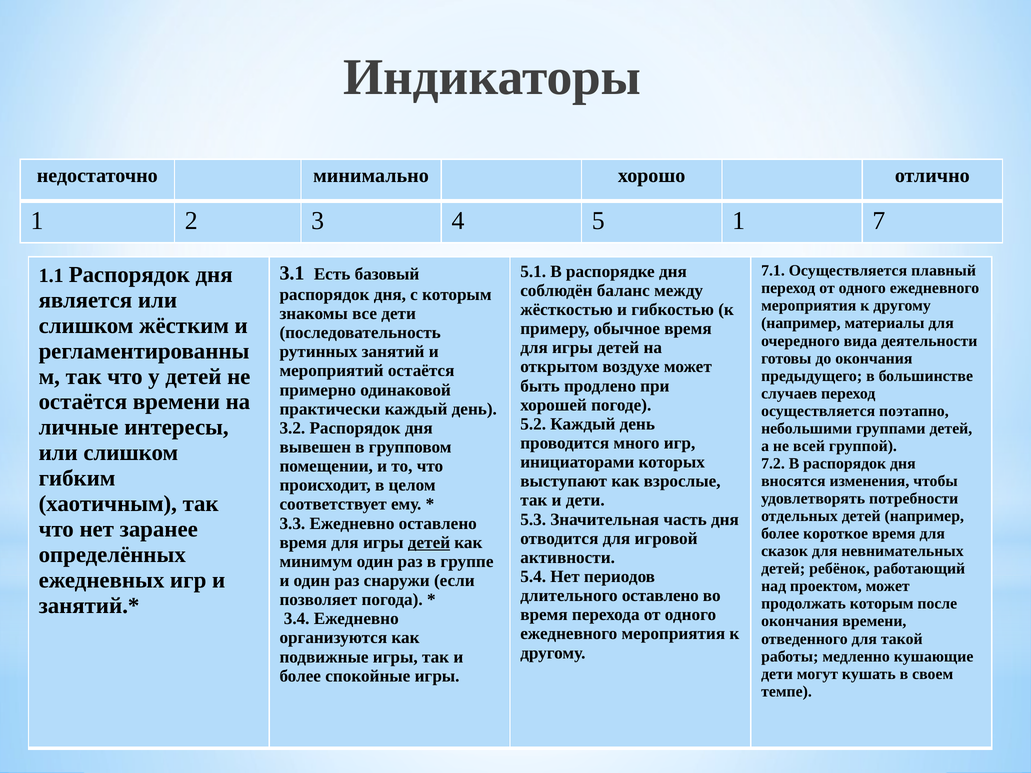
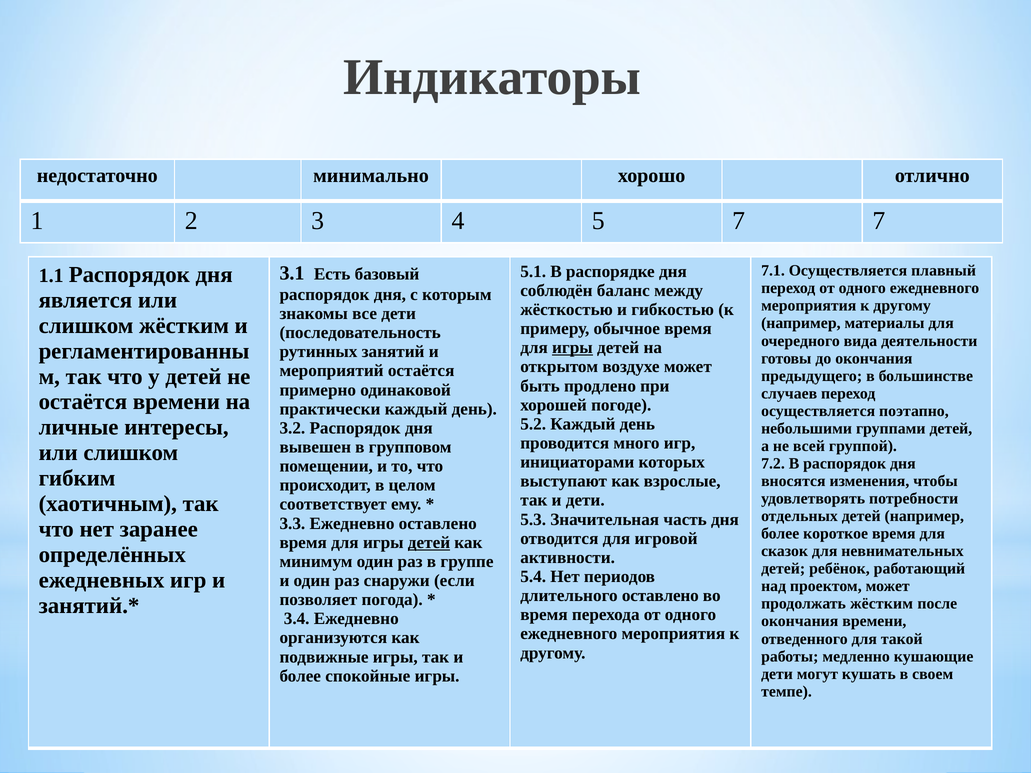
5 1: 1 -> 7 (739, 221)
игры underline: none -> present (572, 348)
продолжать которым: которым -> жёстким (882, 604)
